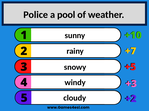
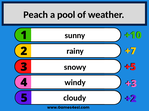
Police: Police -> Peach (36, 15)
